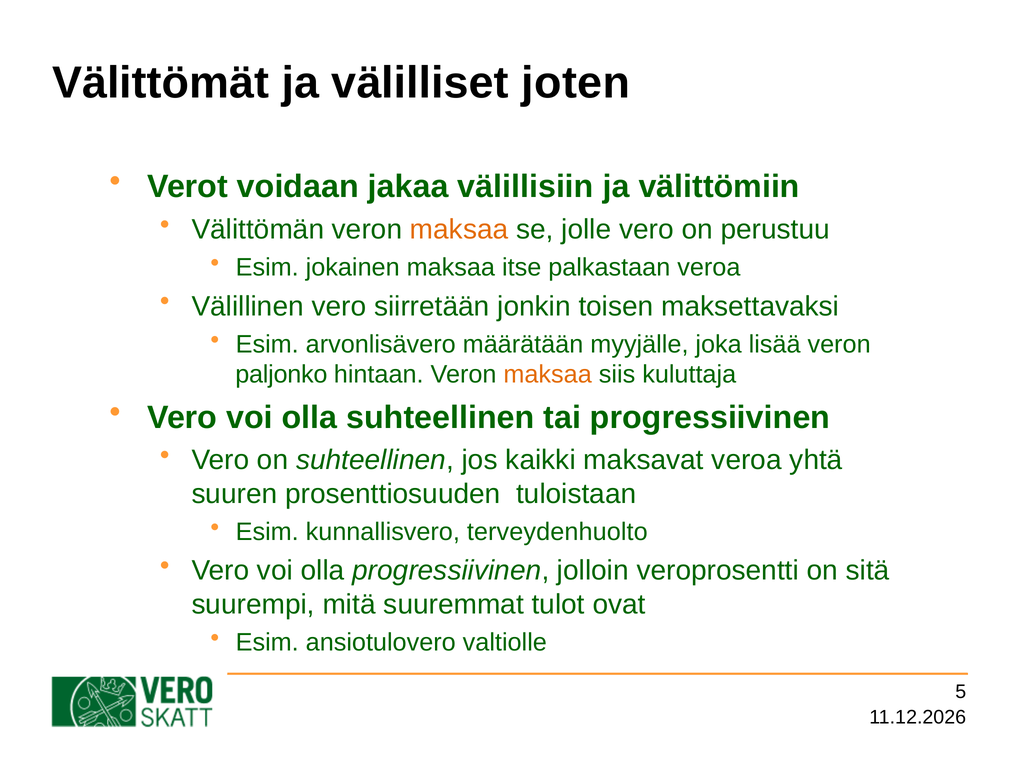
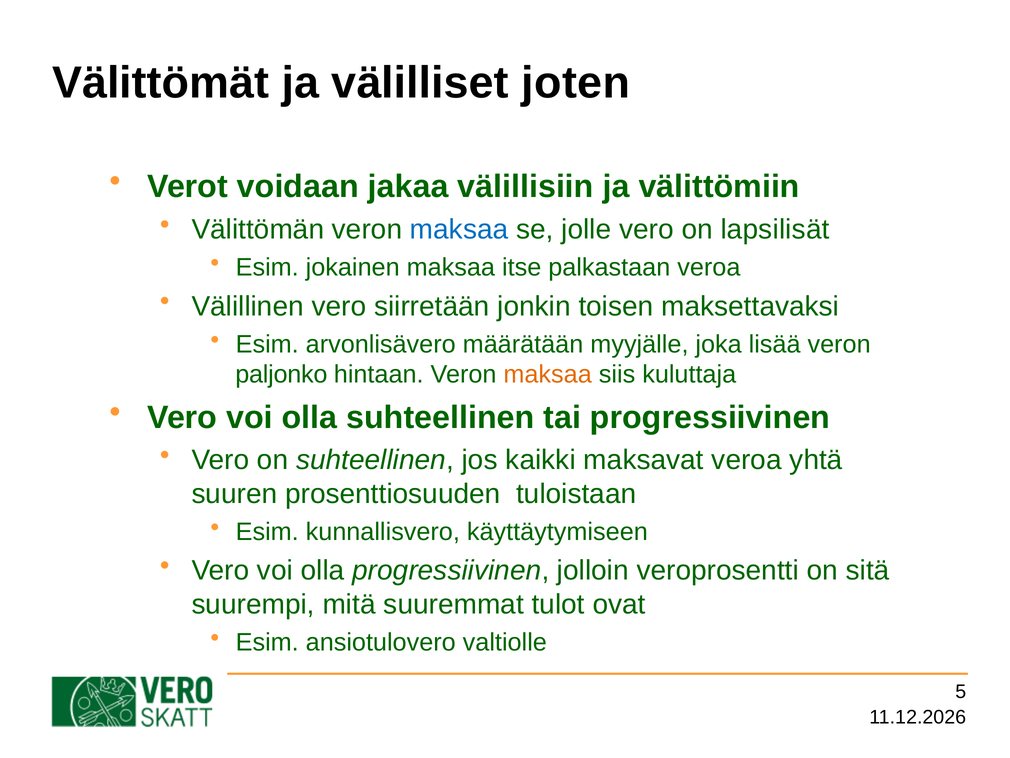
maksaa colour: orange -> blue (459, 229)
perustuu: perustuu -> lapsilisät (775, 229)
terveydenhuolto: terveydenhuolto -> käyttäytymiseen (557, 531)
